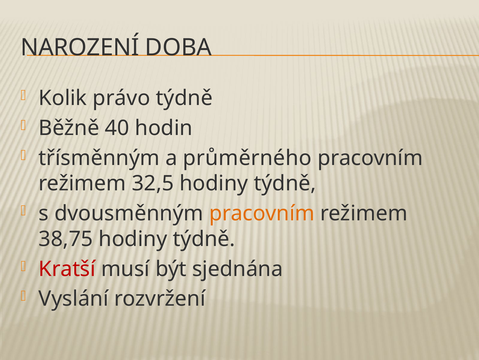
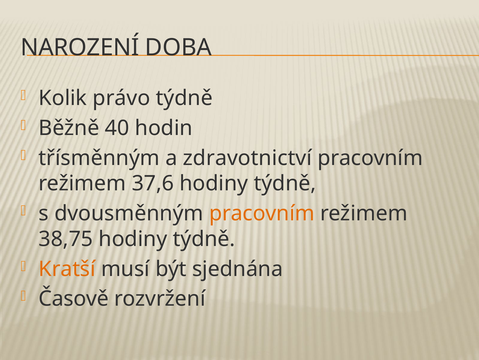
průměrného: průměrného -> zdravotnictví (247, 158)
32,5: 32,5 -> 37,6 (153, 183)
Kratší colour: red -> orange (67, 268)
Vyslání: Vyslání -> Časově (74, 298)
